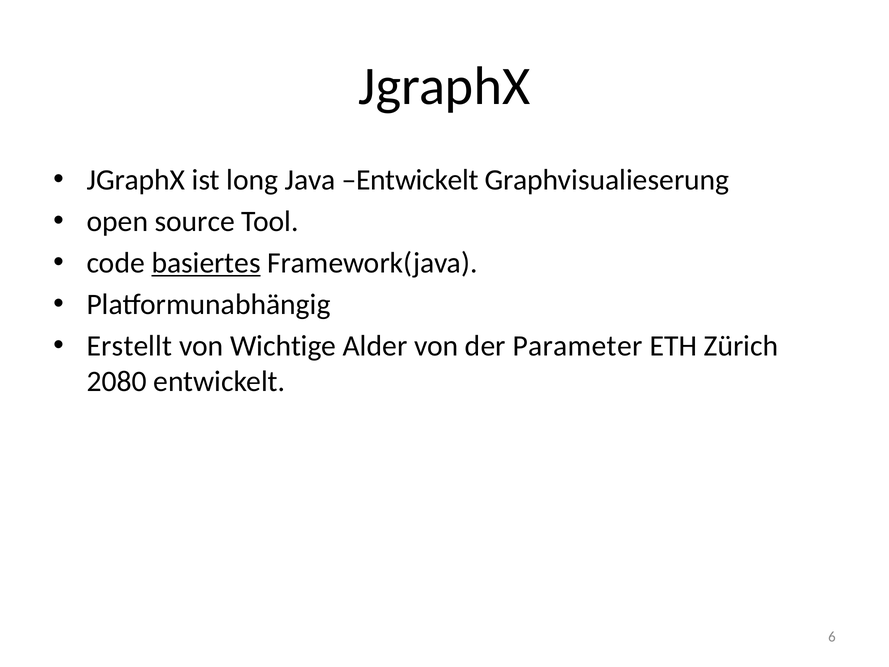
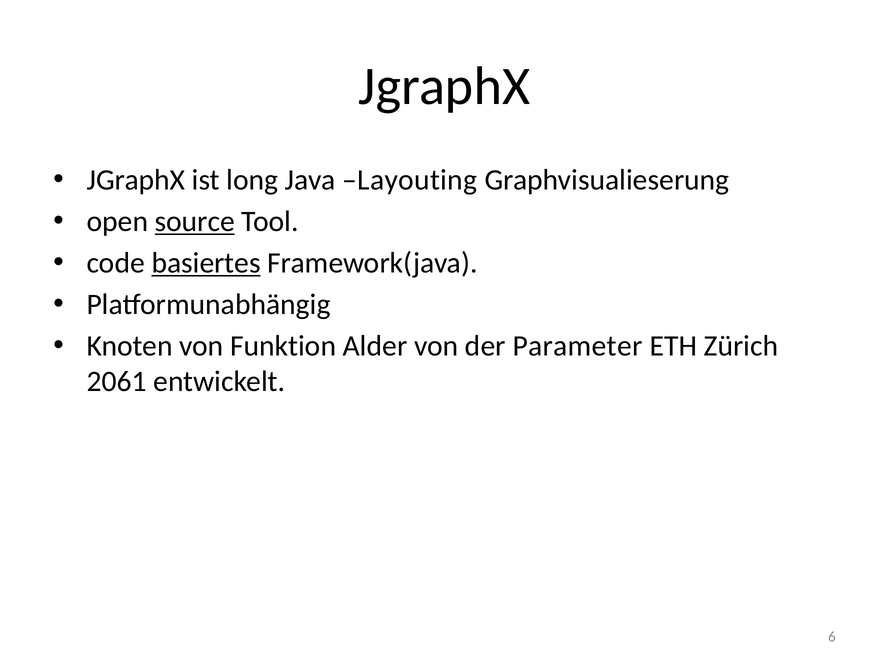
Java Entwickelt: Entwickelt -> Layouting (410, 180)
source underline: none -> present (195, 221)
Erstellt: Erstellt -> Knoten (130, 346)
Wichtige: Wichtige -> Funktion (283, 346)
2080: 2080 -> 2061 (117, 381)
